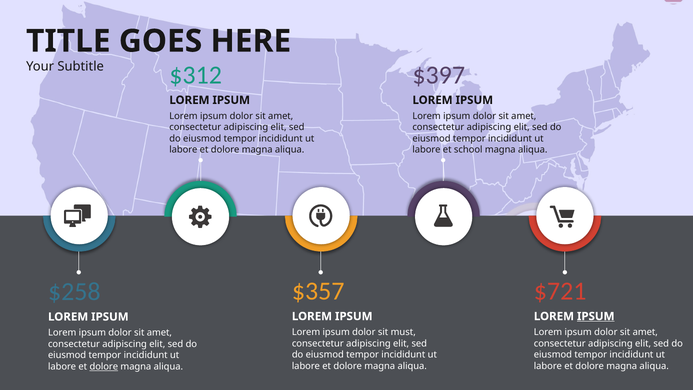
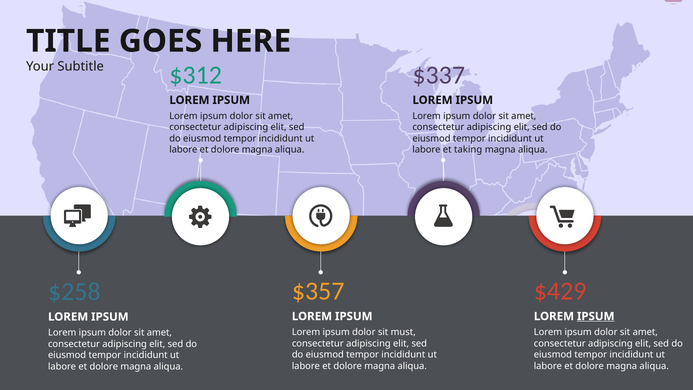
$397: $397 -> $337 (439, 75)
school: school -> taking (468, 150)
$721: $721 -> $429 (560, 291)
dolore underline: present -> none (104, 366)
